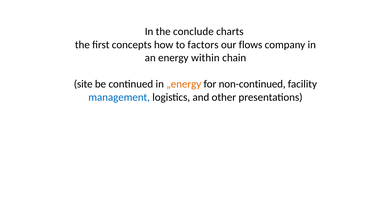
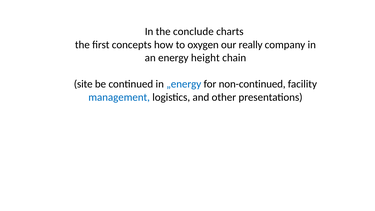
factors: factors -> oxygen (203, 45)
flows: flows -> really (251, 45)
within: within -> height (205, 58)
„energy colour: orange -> blue (184, 84)
